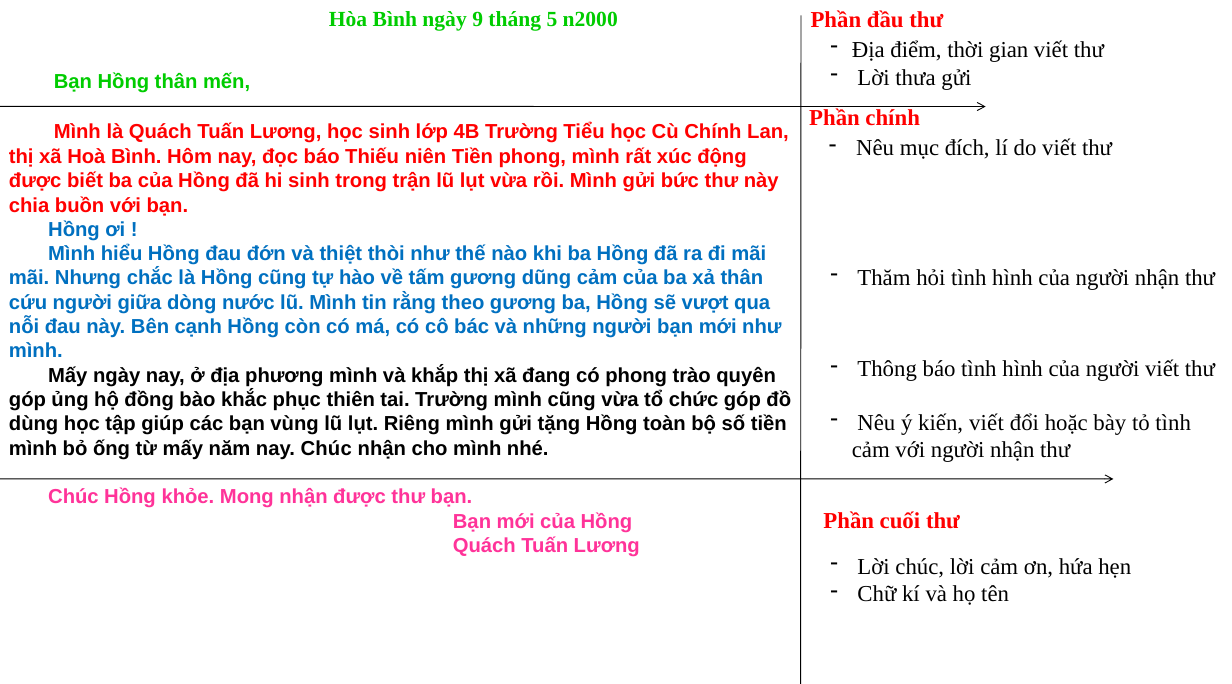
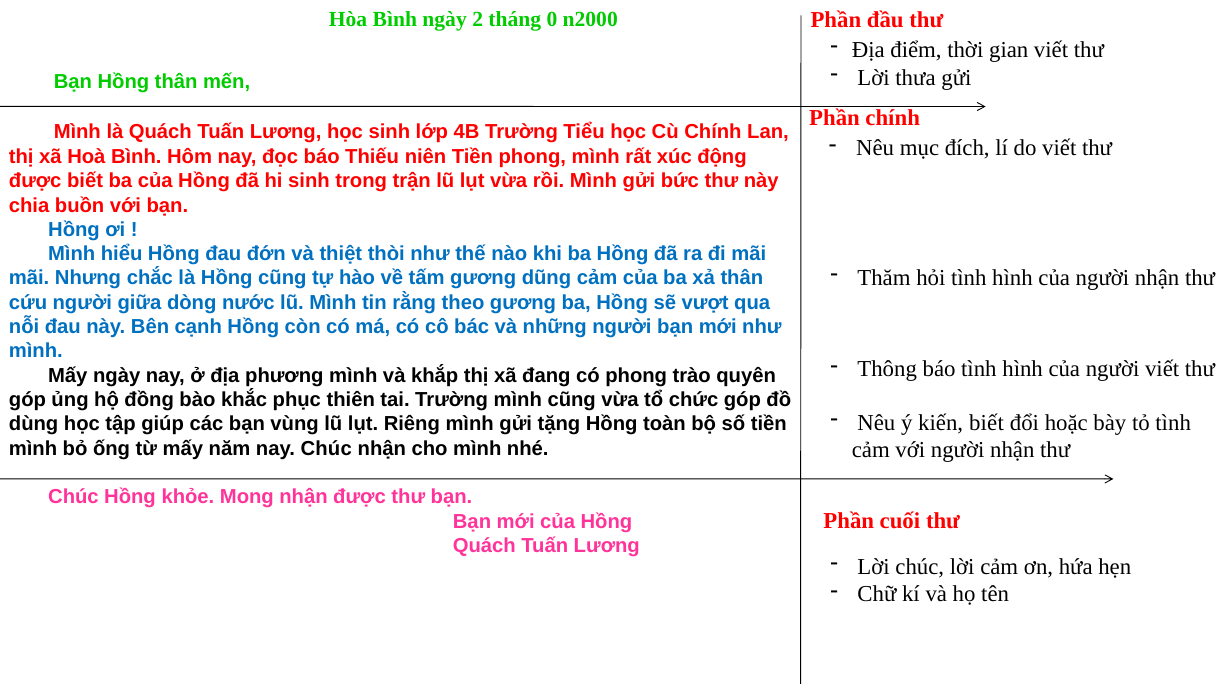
9: 9 -> 2 (478, 20)
5: 5 -> 0 (552, 20)
kiến viết: viết -> biết (986, 423)
